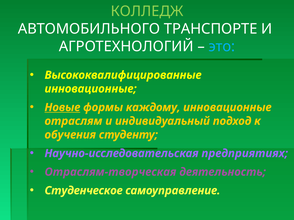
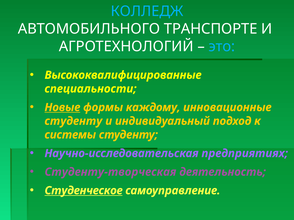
КОЛЛЕДЖ colour: light green -> light blue (147, 11)
инновационные: инновационные -> специальности (91, 89)
отраслям: отраслям -> студенту (73, 121)
обучения: обучения -> системы (70, 135)
Отраслям-творческая: Отраслям-творческая -> Студенту-творческая (110, 172)
Студенческое underline: none -> present (84, 191)
